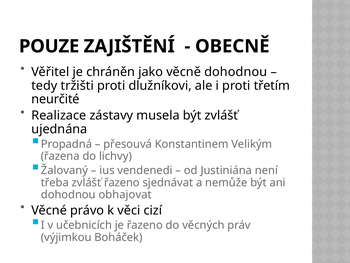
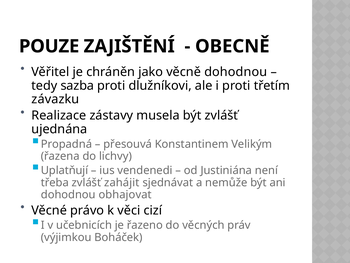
tržišti: tržišti -> sazba (77, 85)
neurčité: neurčité -> závazku (55, 99)
Žalovaný: Žalovaný -> Uplatňují (65, 170)
zvlášť řazeno: řazeno -> zahájit (122, 182)
